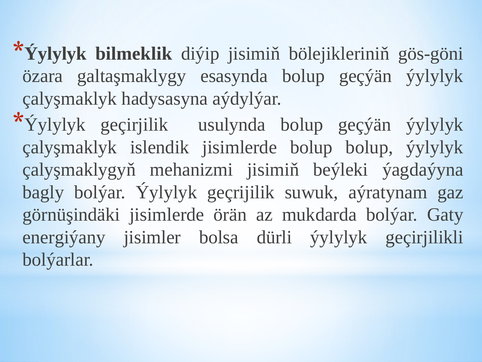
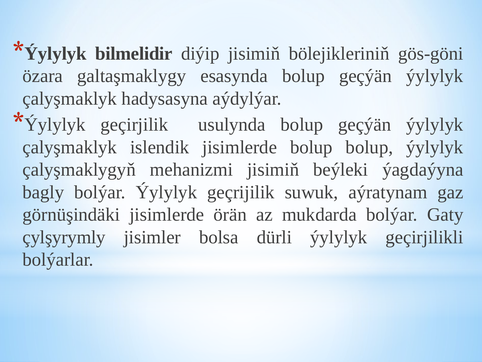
bilmeklik: bilmeklik -> bilmelidir (134, 53)
energiýany: energiýany -> çylşyrymly (64, 237)
